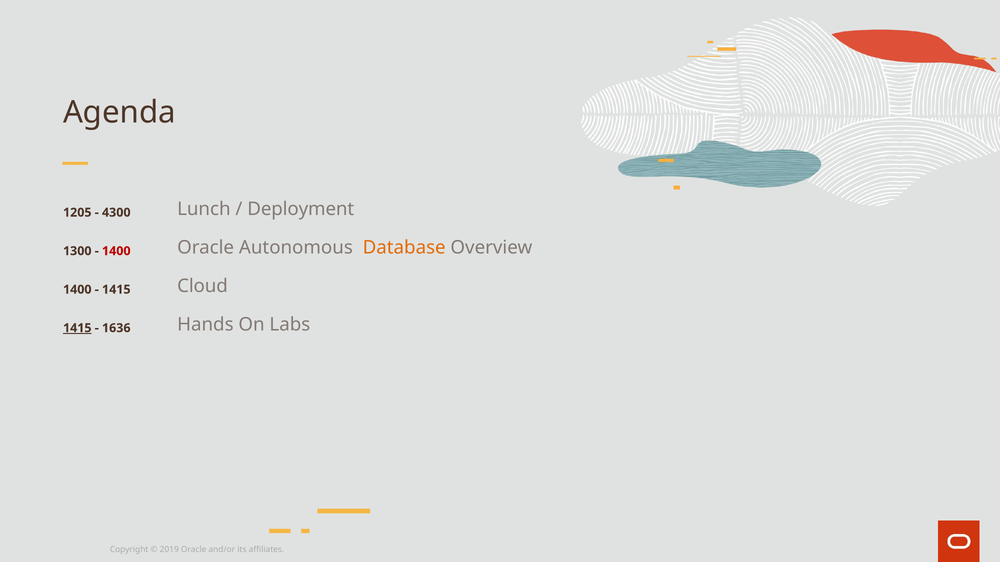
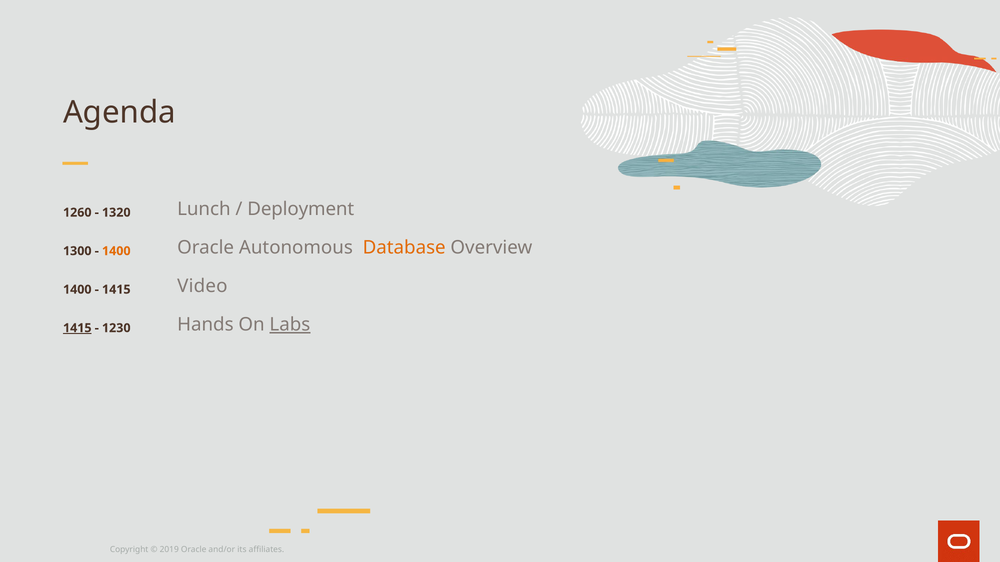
1205: 1205 -> 1260 (77, 213)
4300: 4300 -> 1320 (116, 213)
1400 colour: red -> orange (116, 251)
Cloud: Cloud -> Video (202, 286)
Labs underline: none -> present (290, 325)
1636: 1636 -> 1230 (116, 328)
